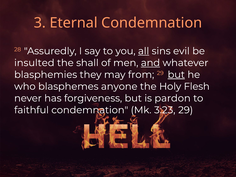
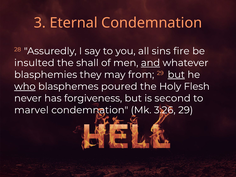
all underline: present -> none (144, 51)
evil: evil -> fire (181, 51)
who underline: none -> present (25, 86)
anyone: anyone -> poured (119, 86)
pardon: pardon -> second (173, 98)
faithful: faithful -> marvel (31, 110)
3:23: 3:23 -> 3:26 (165, 110)
